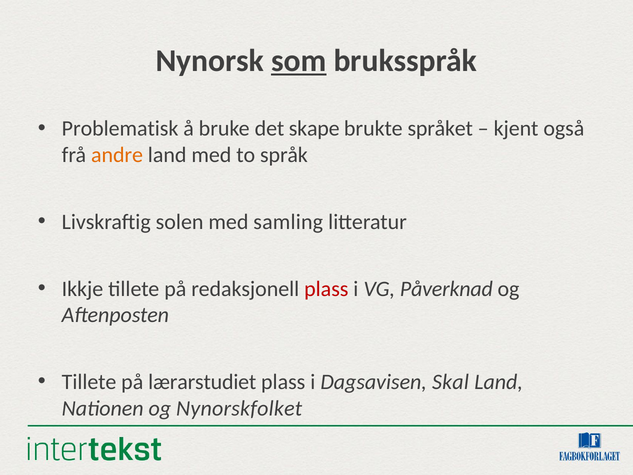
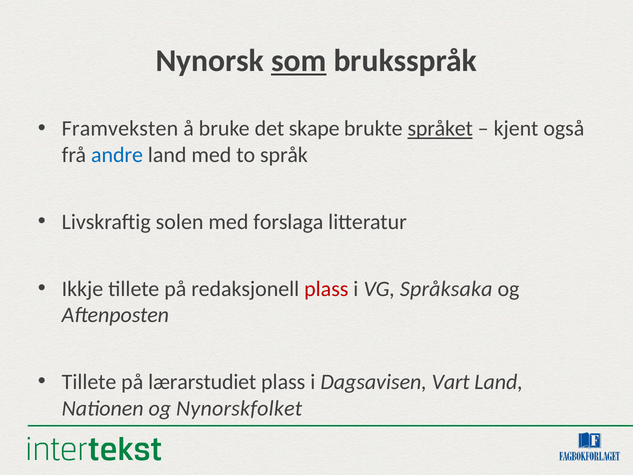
Problematisk: Problematisk -> Framveksten (120, 129)
språket underline: none -> present (440, 129)
andre colour: orange -> blue (117, 155)
samling: samling -> forslaga (288, 222)
Påverknad: Påverknad -> Språksaka (446, 289)
Skal: Skal -> Vart (451, 382)
